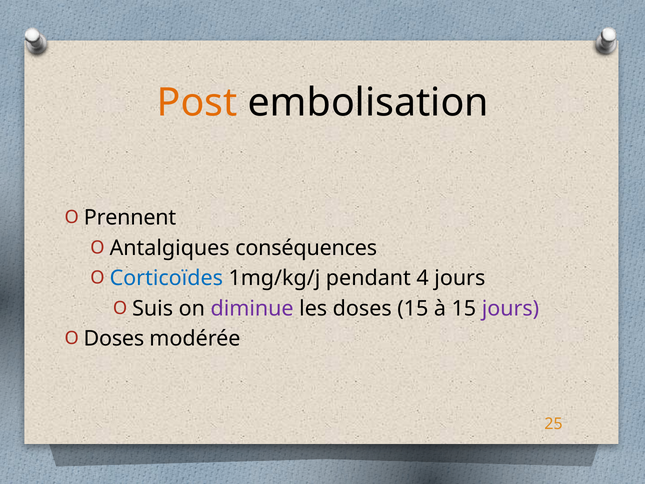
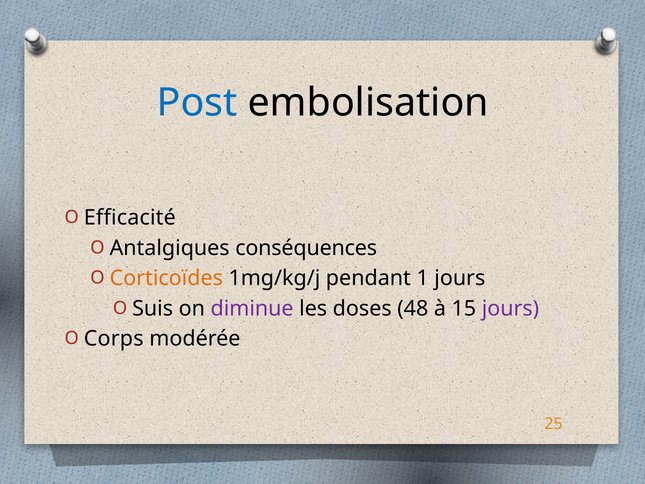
Post colour: orange -> blue (197, 103)
Prennent: Prennent -> Efficacité (130, 218)
Corticoïdes colour: blue -> orange (166, 278)
4: 4 -> 1 (423, 278)
doses 15: 15 -> 48 (413, 308)
Doses: Doses -> Corps (114, 339)
